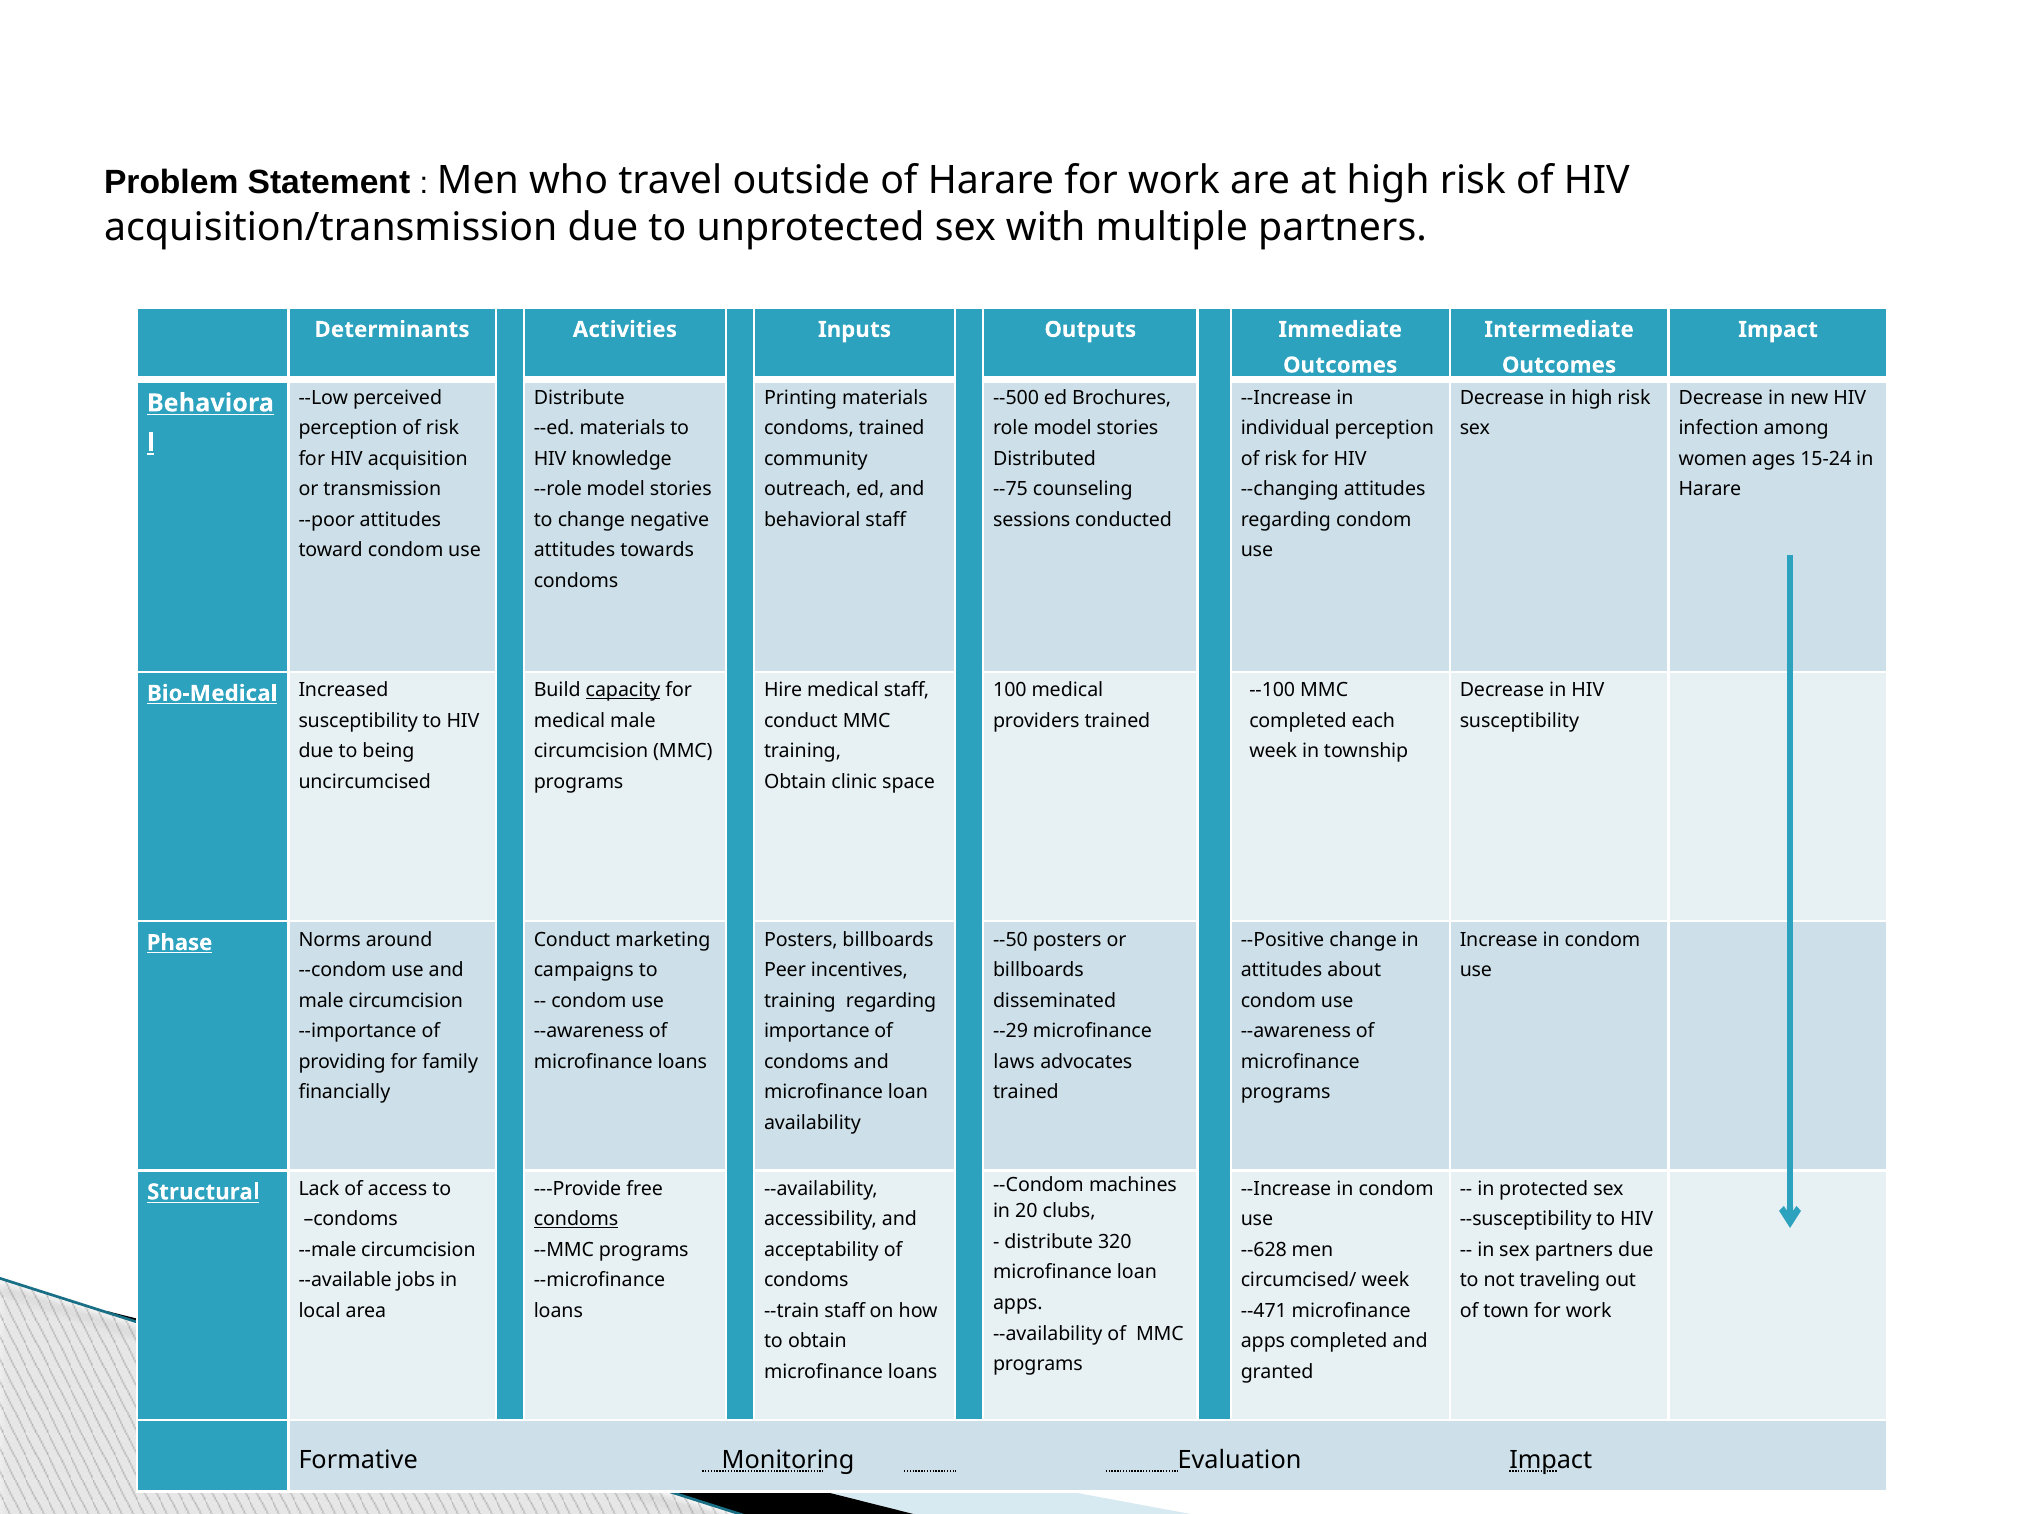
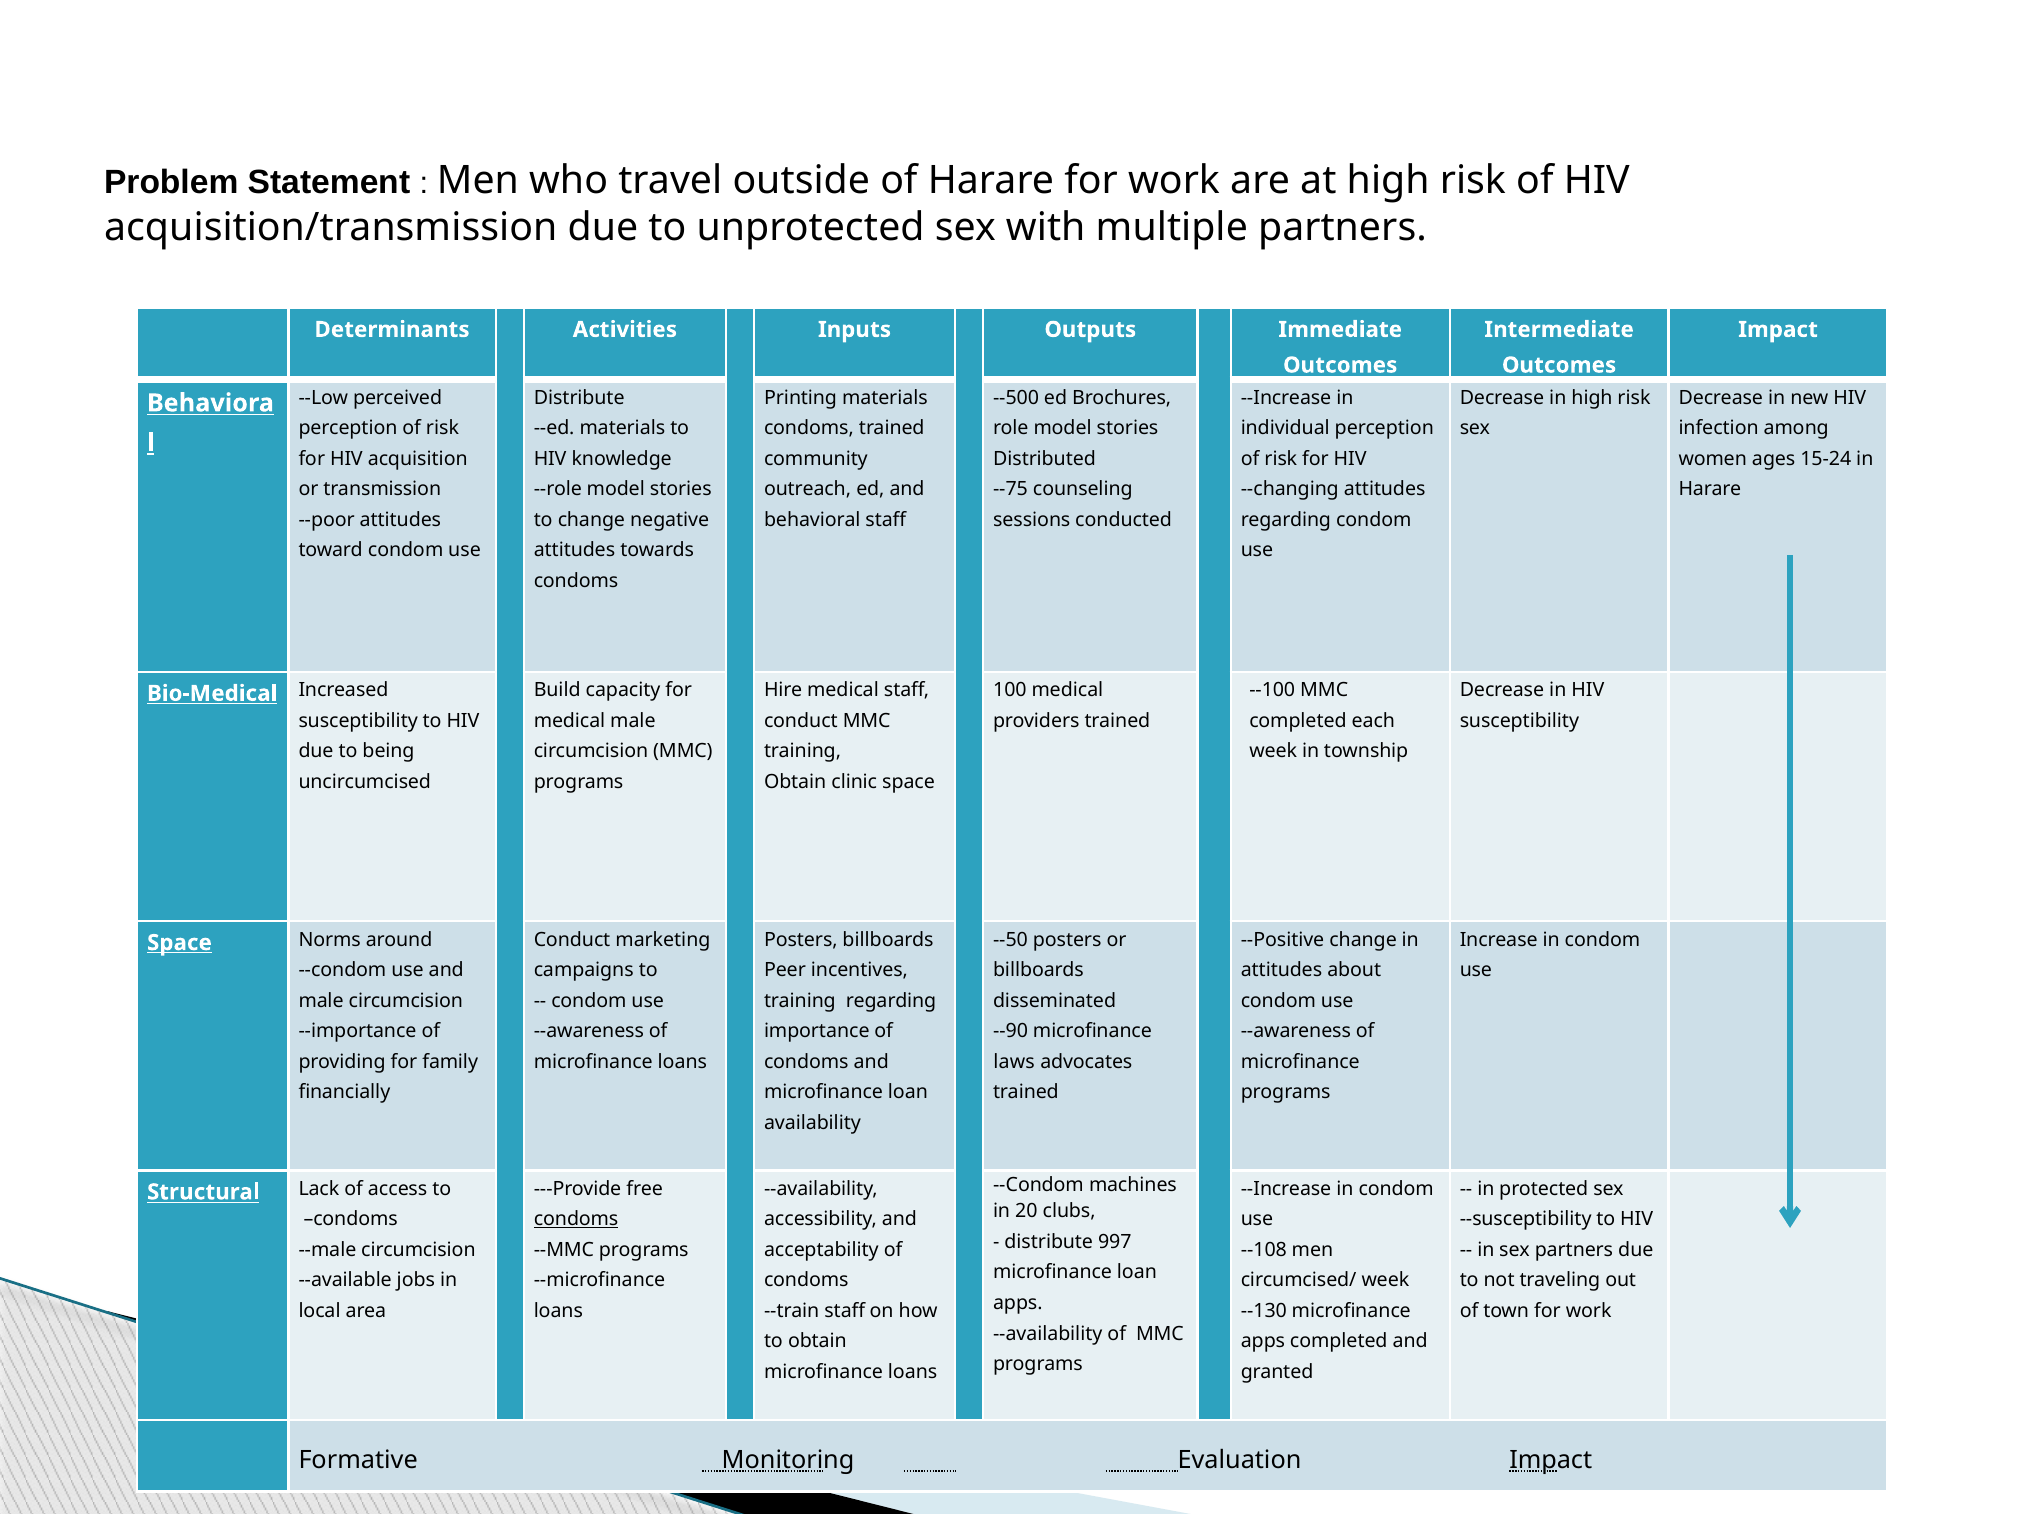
capacity underline: present -> none (623, 690)
Phase: Phase -> Space (179, 942)
--29: --29 -> --90 (1011, 1031)
320: 320 -> 997 (1115, 1242)
--628: --628 -> --108 (1264, 1250)
--471: --471 -> --130 (1264, 1311)
